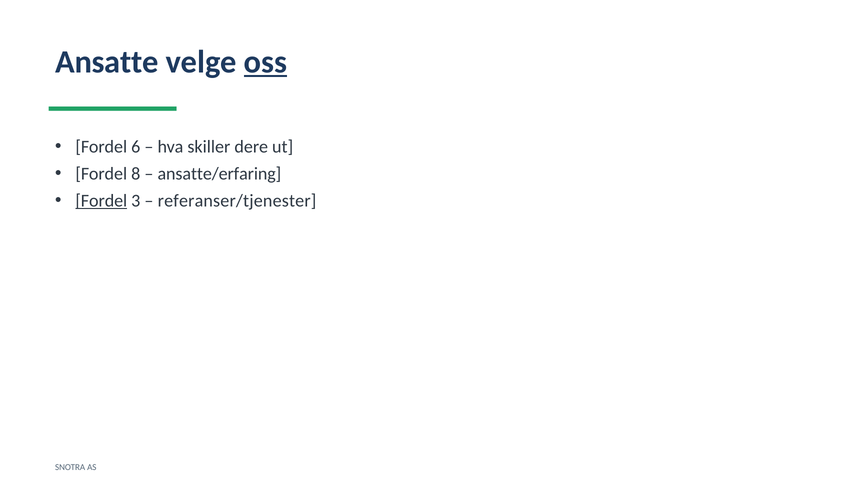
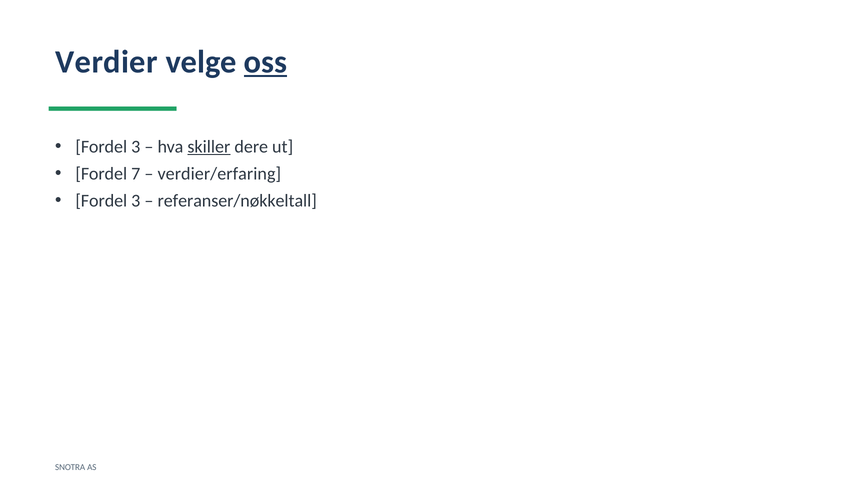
Ansatte: Ansatte -> Verdier (107, 62)
6: 6 -> 3 (136, 147)
skiller underline: none -> present (209, 147)
8: 8 -> 7 (136, 174)
ansatte/erfaring: ansatte/erfaring -> verdier/erfaring (219, 174)
Fordel underline: present -> none (101, 201)
referanser/tjenester: referanser/tjenester -> referanser/nøkkeltall (237, 201)
